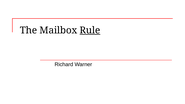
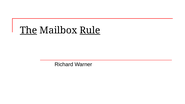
The underline: none -> present (28, 30)
